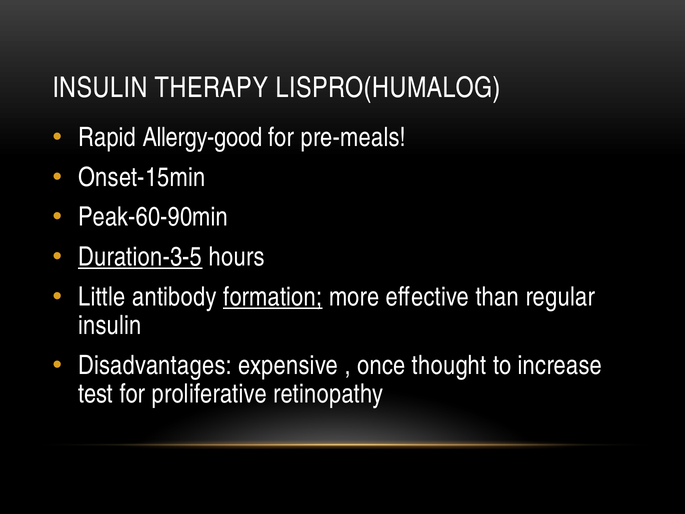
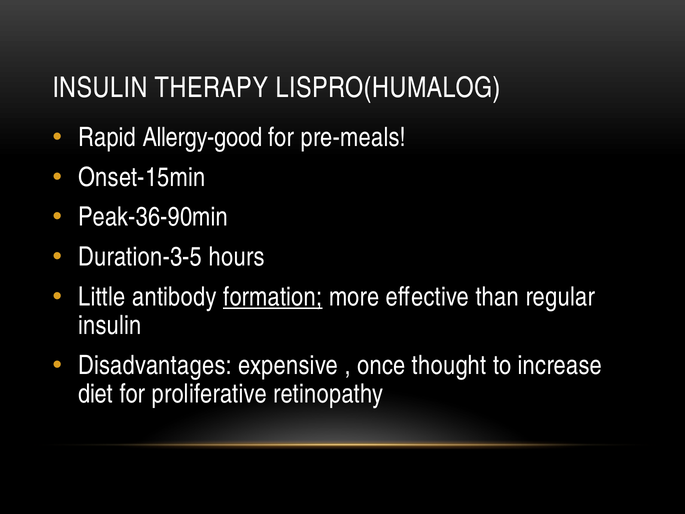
Peak-60-90min: Peak-60-90min -> Peak-36-90min (153, 217)
Duration-3-5 underline: present -> none (140, 257)
test: test -> diet (96, 394)
